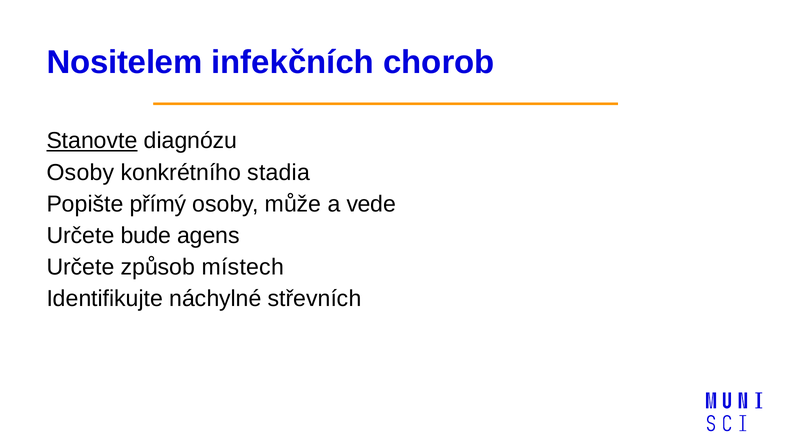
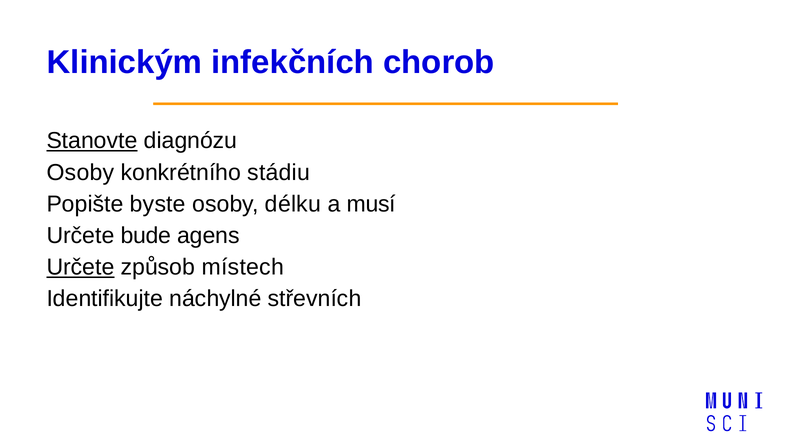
Nositelem: Nositelem -> Klinickým (124, 62)
stadia: stadia -> stádiu (279, 172)
přímý: přímý -> byste (158, 204)
může: může -> délku (293, 204)
vede: vede -> musí (371, 204)
Určete underline: none -> present (81, 267)
